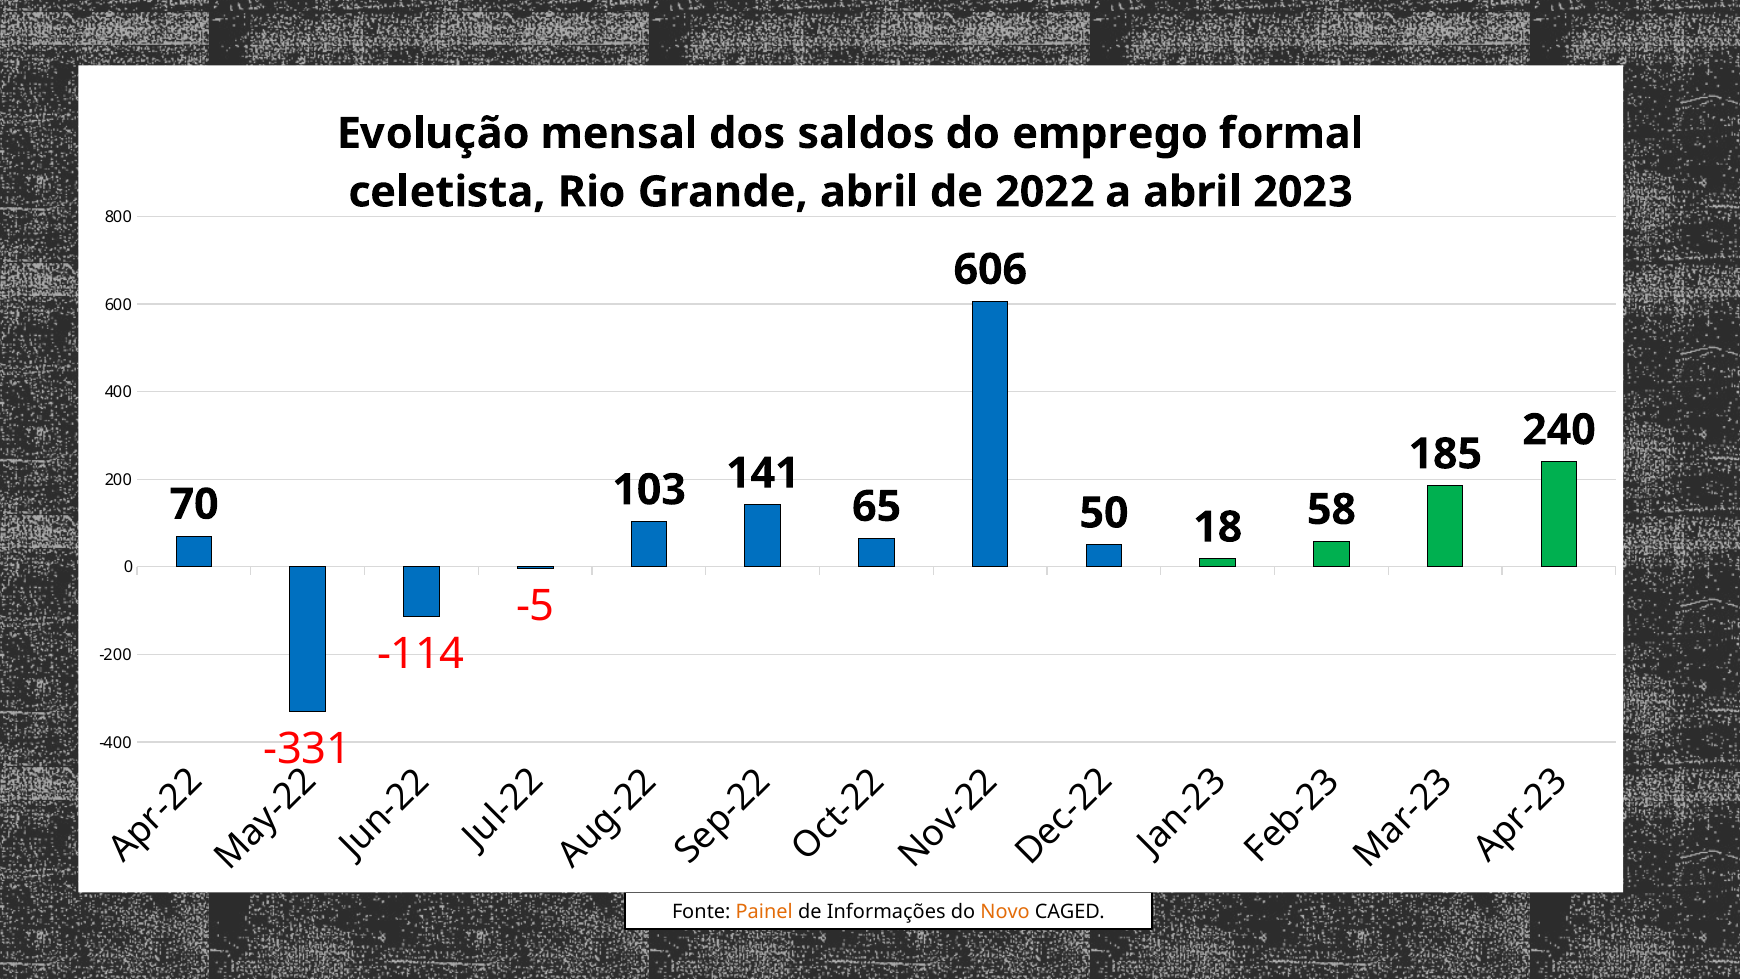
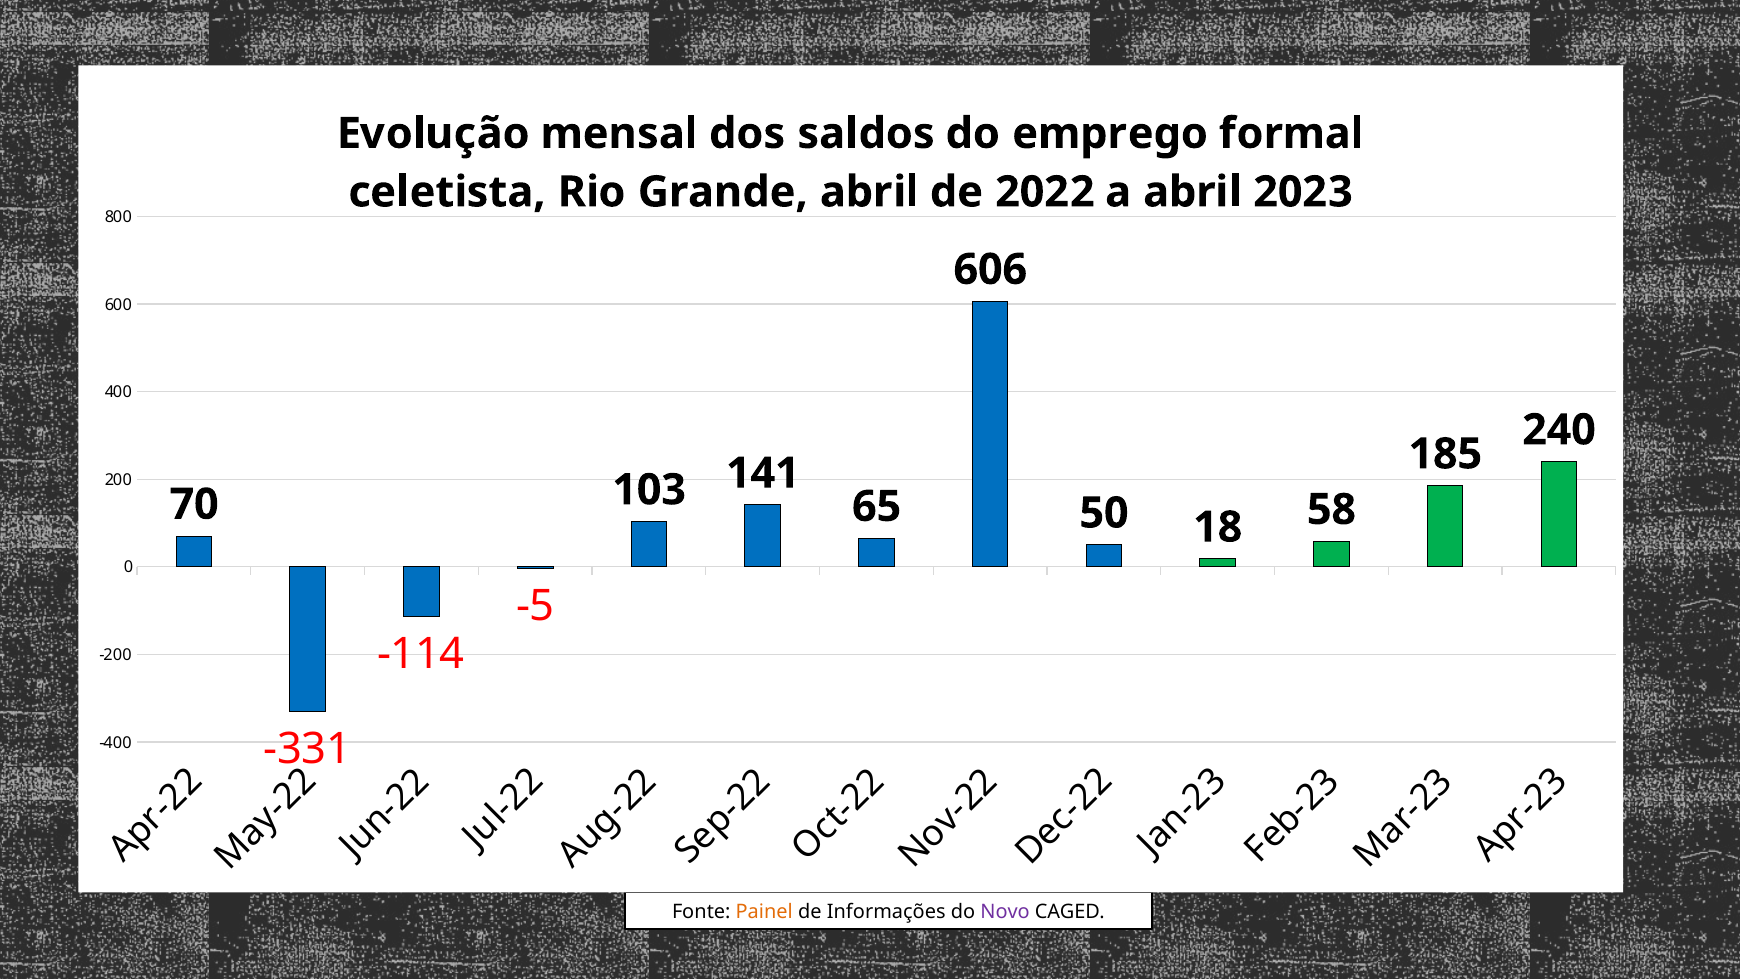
Novo colour: orange -> purple (1005, 912)
